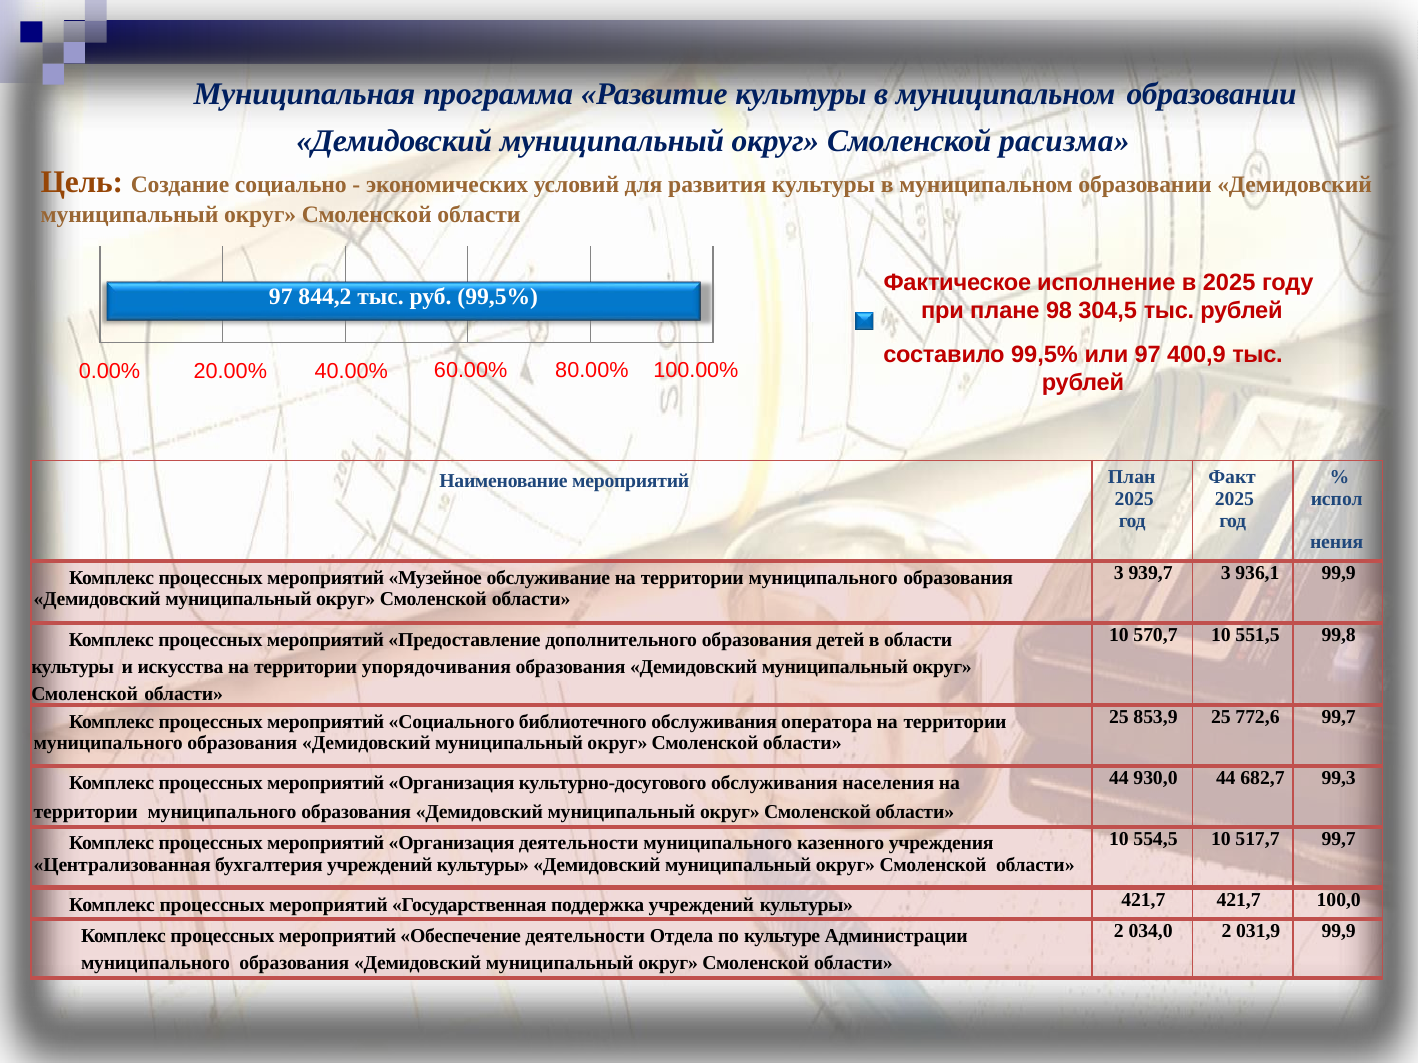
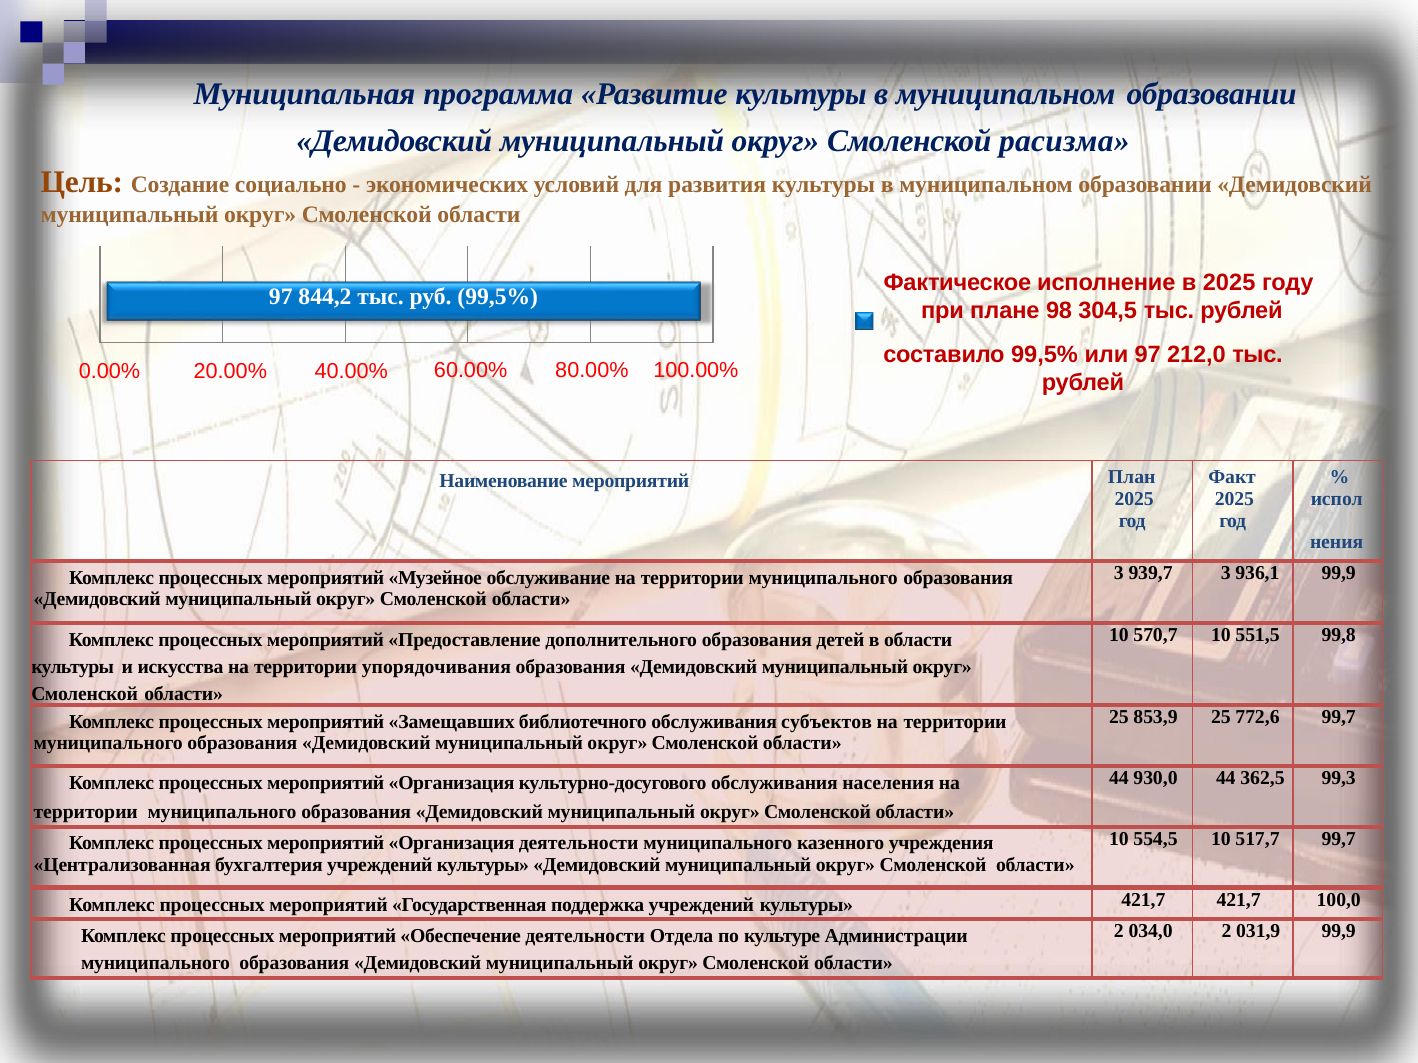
400,9: 400,9 -> 212,0 (1196, 355)
Социального: Социального -> Замещавших (452, 722)
оператора: оператора -> субъектов (827, 722)
682,7: 682,7 -> 362,5 (1263, 779)
